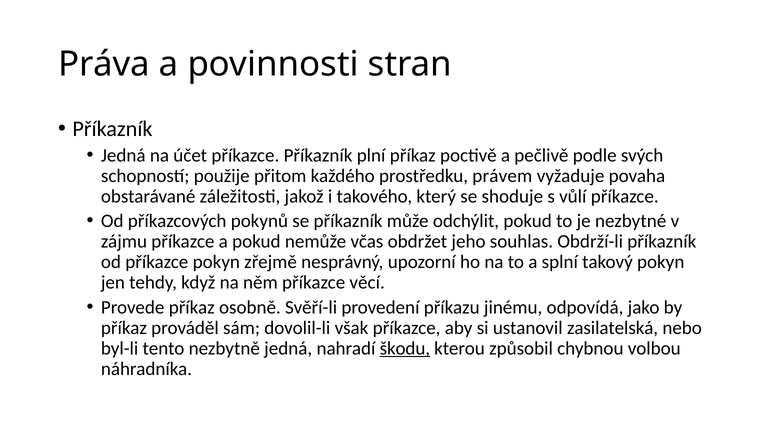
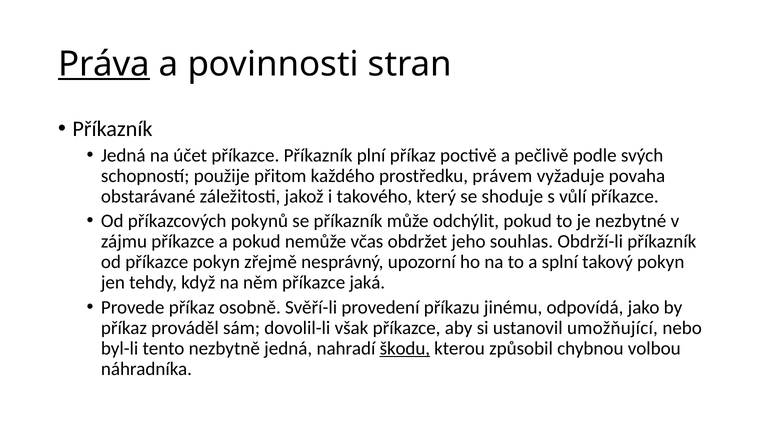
Práva underline: none -> present (104, 64)
věcí: věcí -> jaká (367, 282)
zasilatelská: zasilatelská -> umožňující (612, 328)
